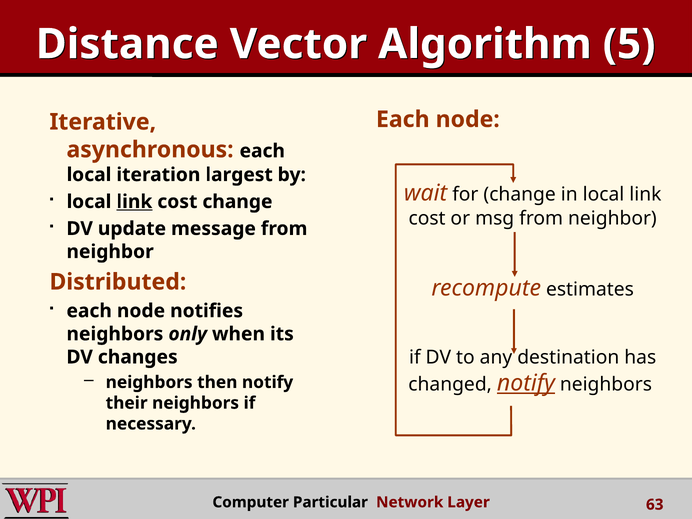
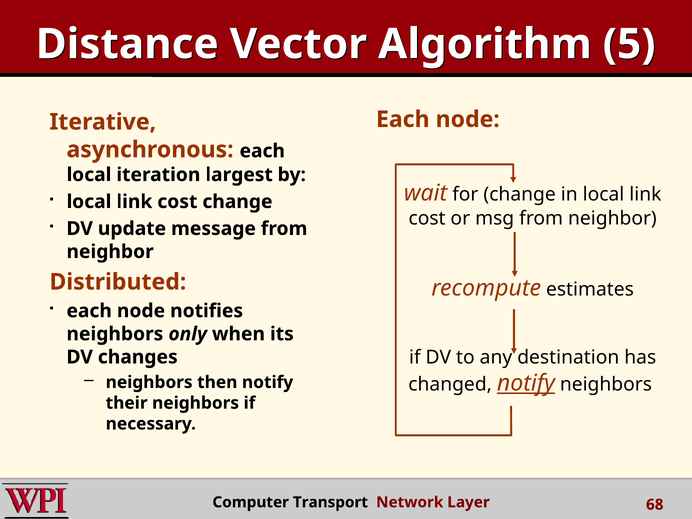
link underline: present -> none (134, 202)
Particular: Particular -> Transport (330, 502)
63: 63 -> 68 (655, 505)
